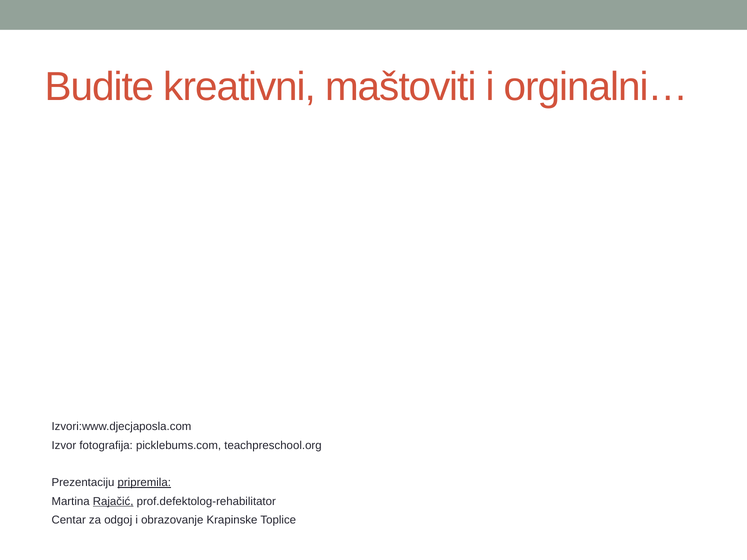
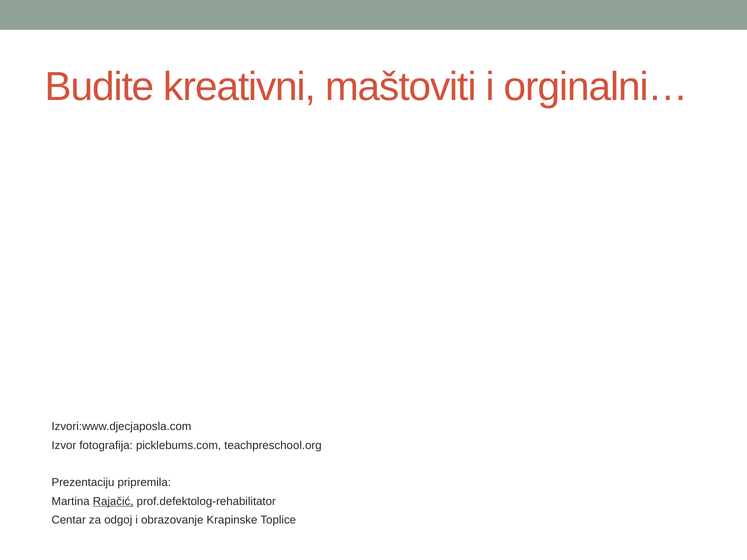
pripremila underline: present -> none (144, 483)
